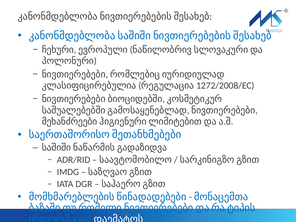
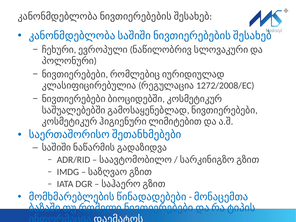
მეხანძრეები: მეხანძრეები -> კოსმეტიკურ (69, 122)
